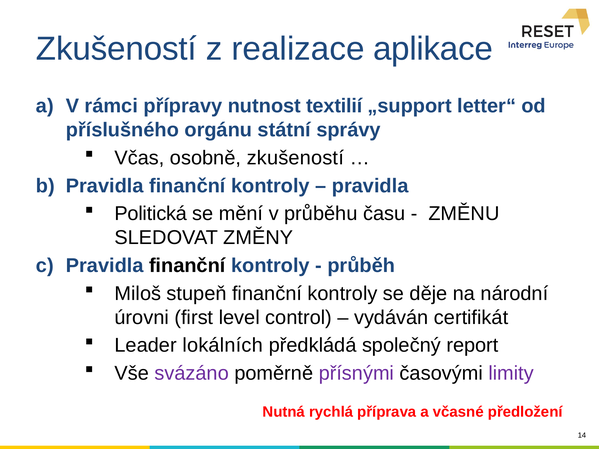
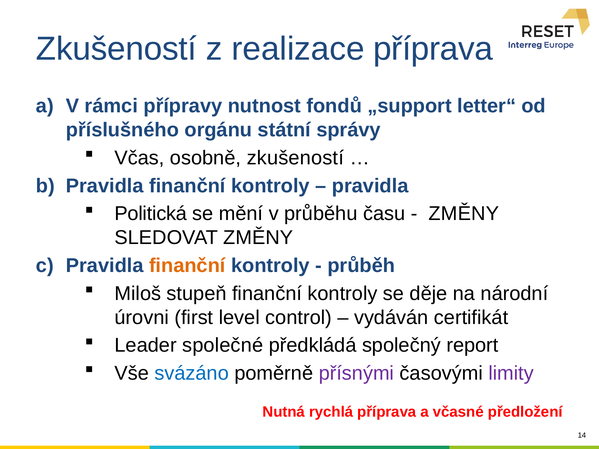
realizace aplikace: aplikace -> příprava (433, 49)
textilií: textilií -> fondů (334, 106)
ZMĚNU: ZMĚNU -> ZMĚNY (464, 214)
finanční colour: black -> orange (187, 266)
lokálních: lokálních -> společné (223, 346)
svázáno colour: purple -> blue (192, 374)
